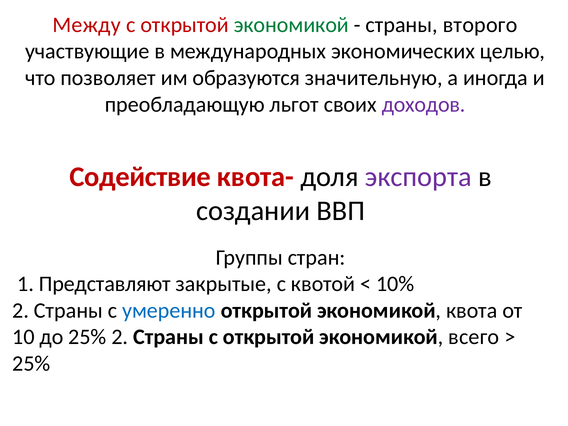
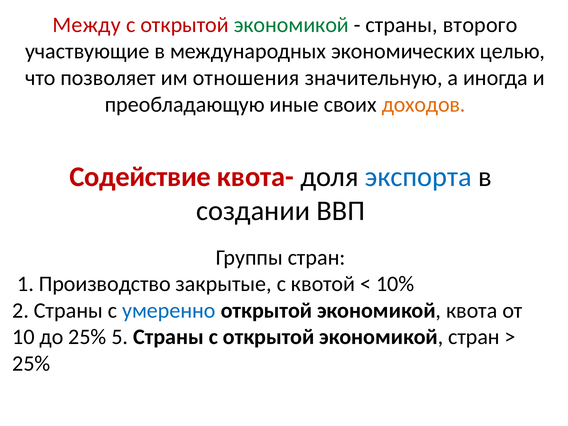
образуются: образуются -> отношения (246, 78)
льгот: льгот -> иные (294, 104)
доходов colour: purple -> orange (424, 104)
экспорта colour: purple -> blue (418, 177)
Представляют: Представляют -> Производство (105, 284)
25% 2: 2 -> 5 (120, 337)
экономикой всего: всего -> стран (474, 337)
